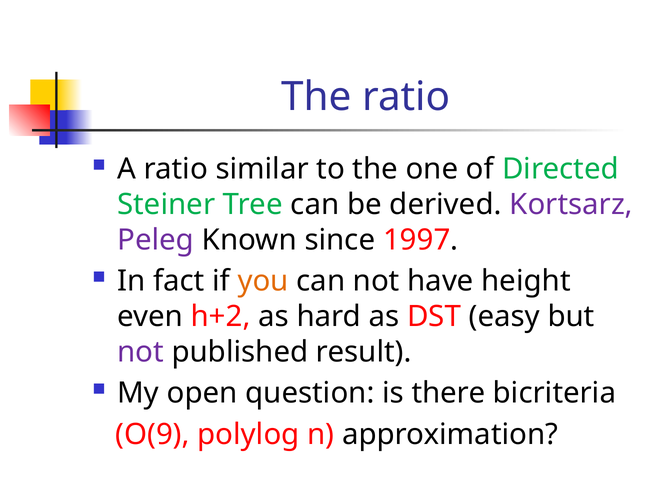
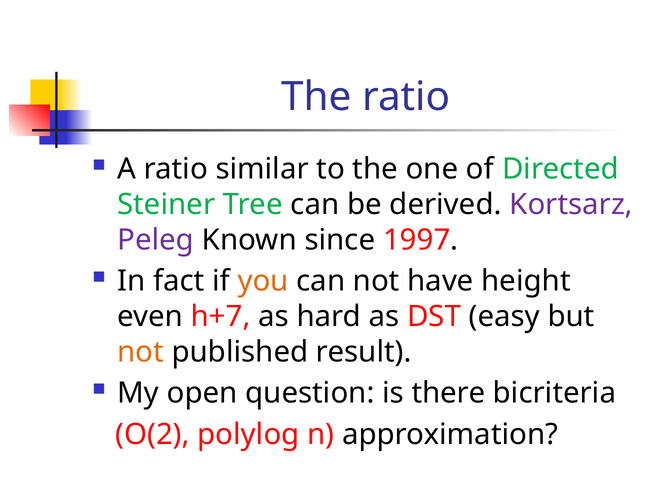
h+2: h+2 -> h+7 (221, 317)
not colour: purple -> orange (141, 352)
O(9: O(9 -> O(2 (153, 435)
